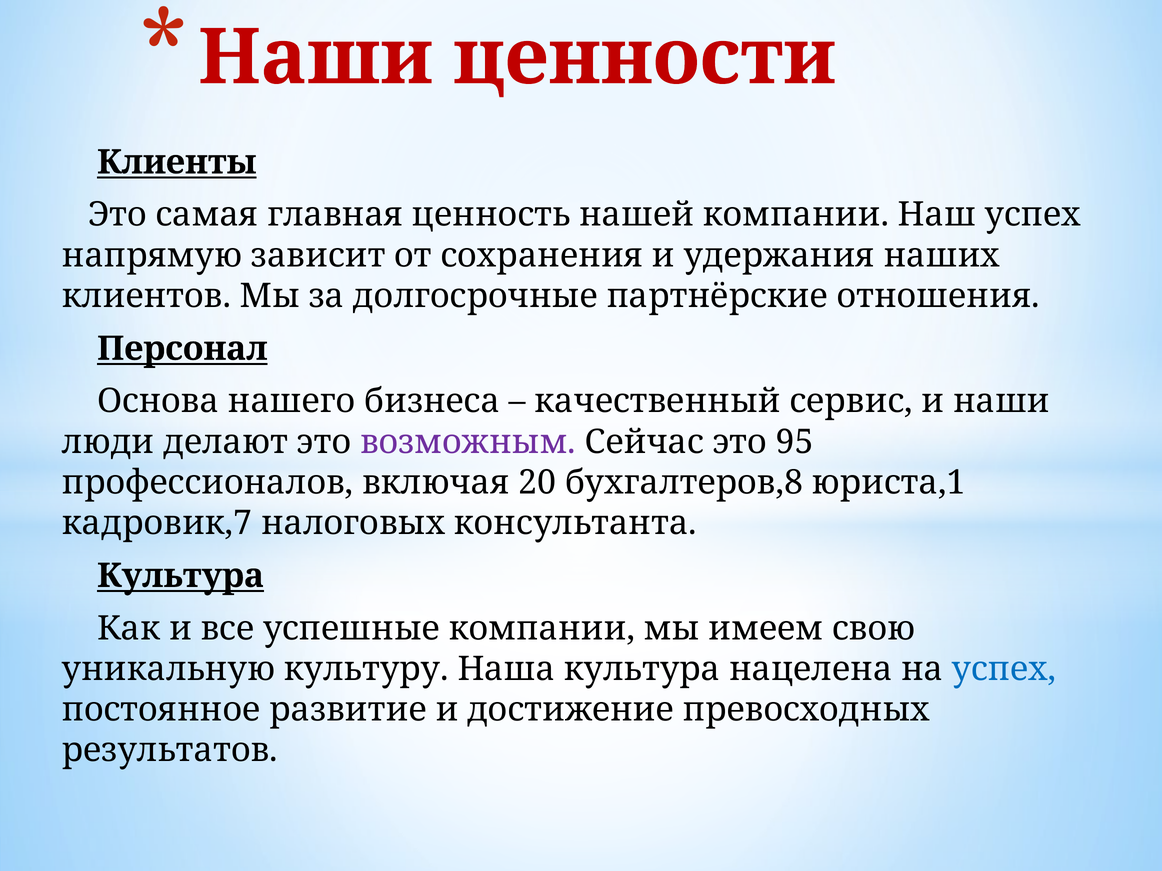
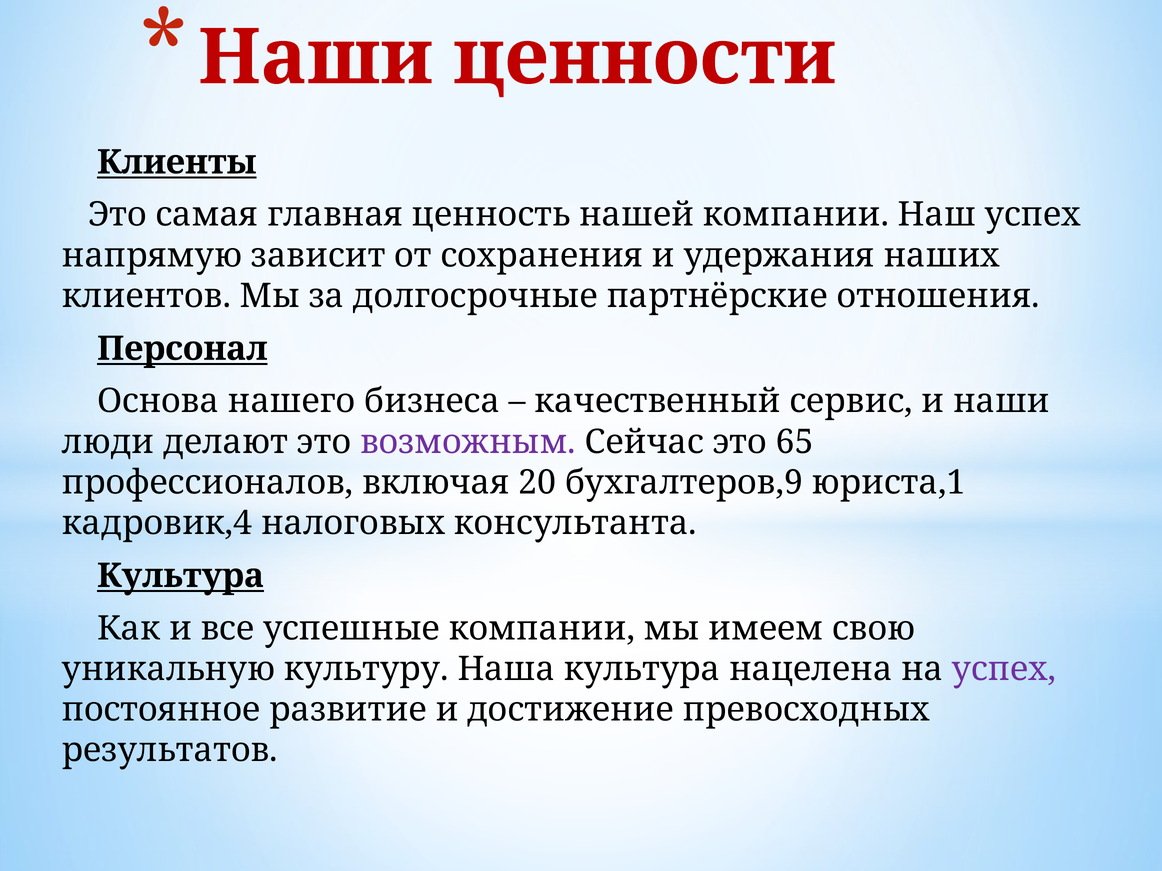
95: 95 -> 65 (795, 442)
бухгалтеров,8: бухгалтеров,8 -> бухгалтеров,9 (684, 483)
кадровик,7: кадровик,7 -> кадровик,4 (157, 523)
успех colour: blue -> purple (1004, 669)
